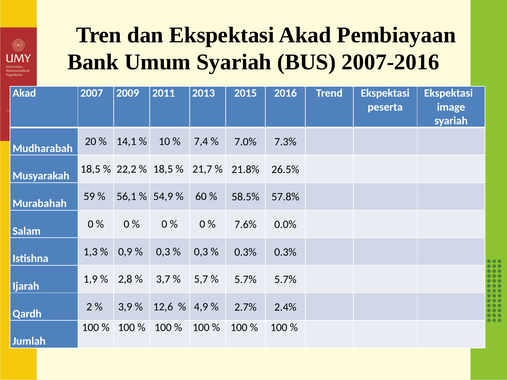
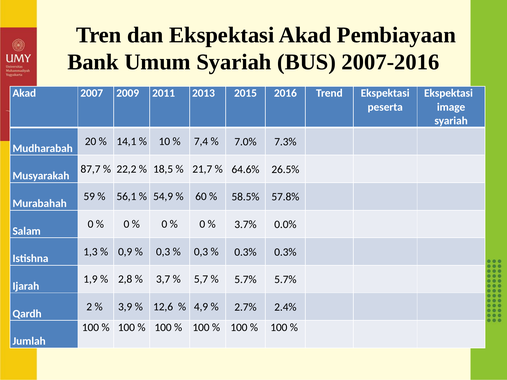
18,5: 18,5 -> 87,7 (91, 169)
21.8%: 21.8% -> 64.6% (246, 169)
7.6%: 7.6% -> 3.7% (246, 225)
